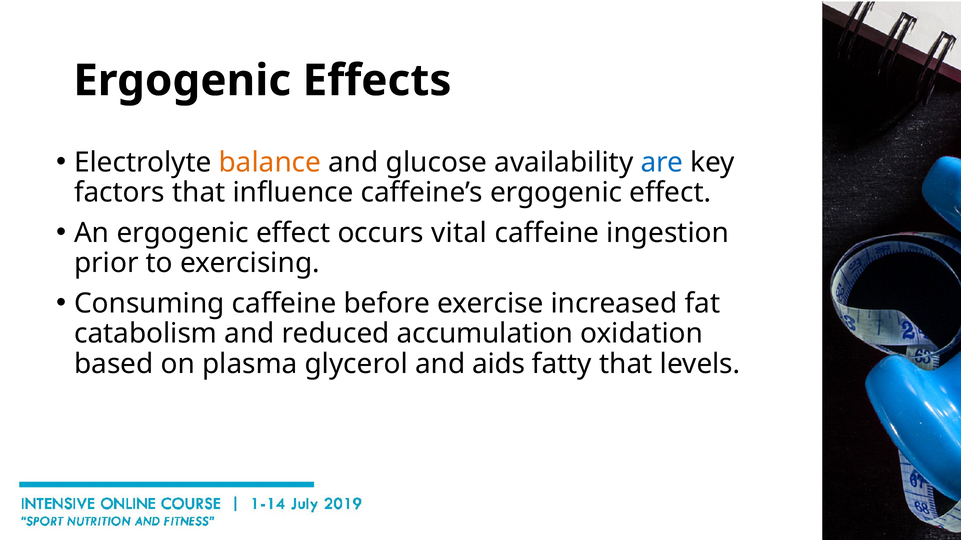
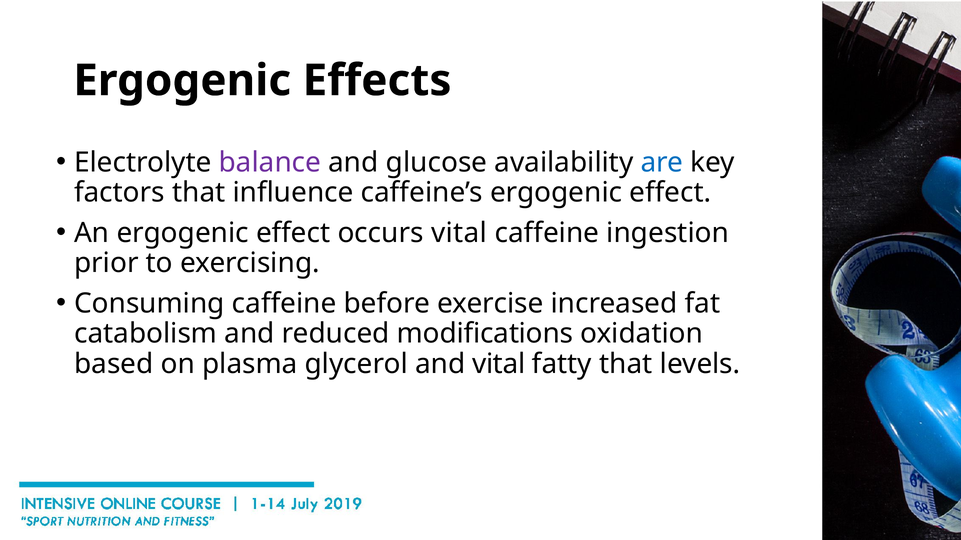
balance colour: orange -> purple (270, 162)
accumulation: accumulation -> modifications (485, 334)
and aids: aids -> vital (499, 364)
